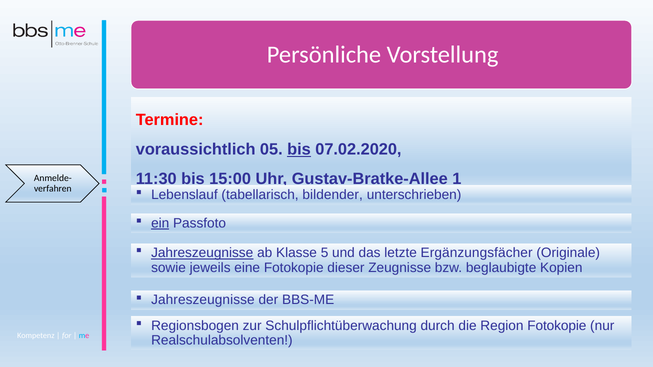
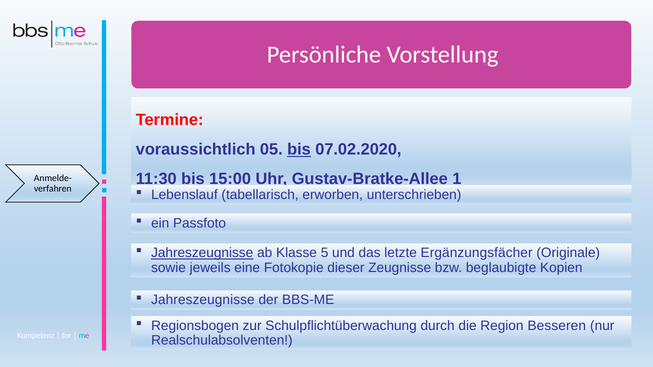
bildender: bildender -> erworben (333, 195)
ein underline: present -> none (160, 223)
Region Fotokopie: Fotokopie -> Besseren (557, 326)
